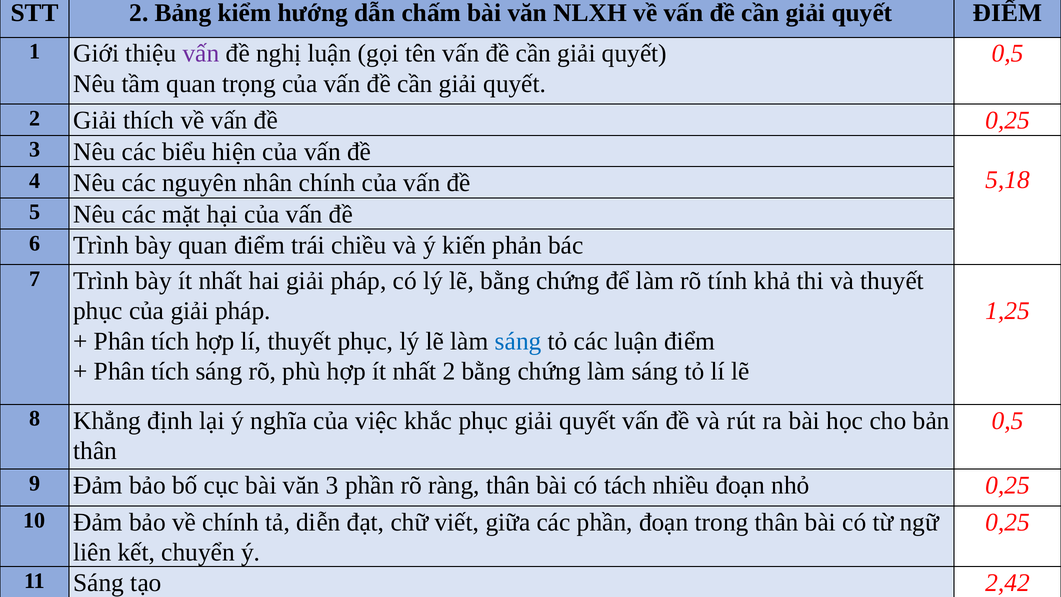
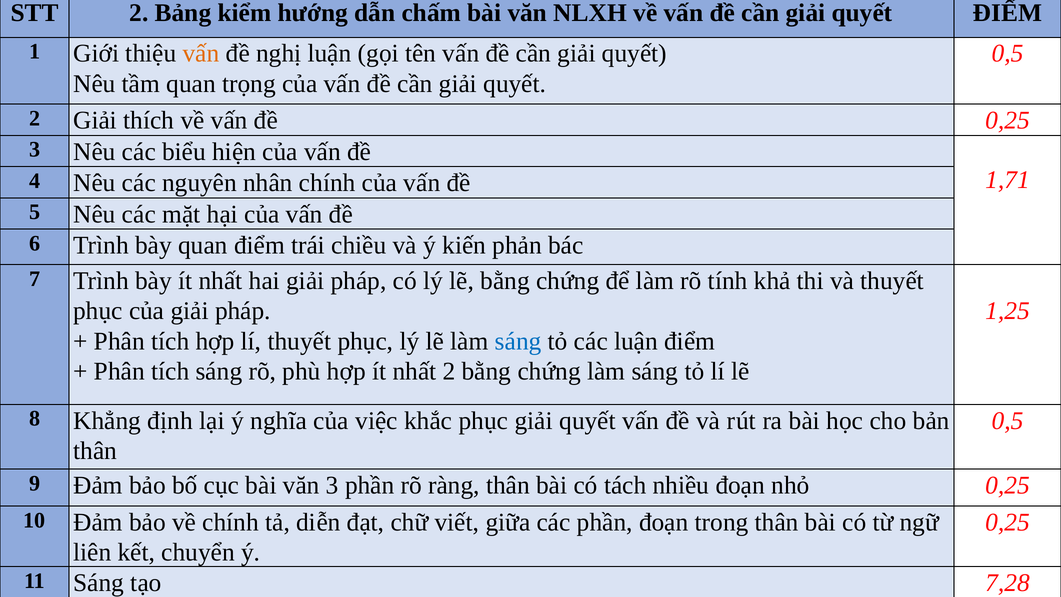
vấn colour: purple -> orange (201, 54)
5,18: 5,18 -> 1,71 (1007, 180)
2,42: 2,42 -> 7,28 (1007, 583)
